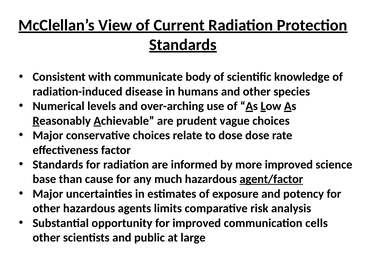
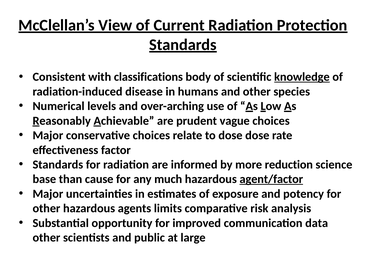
communicate: communicate -> classifications (148, 77)
knowledge underline: none -> present (302, 77)
more improved: improved -> reduction (289, 165)
cells: cells -> data (317, 223)
